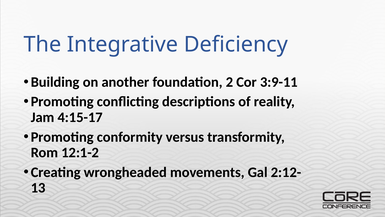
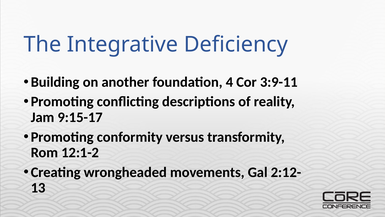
2: 2 -> 4 (229, 82)
4:15-17: 4:15-17 -> 9:15-17 (80, 117)
